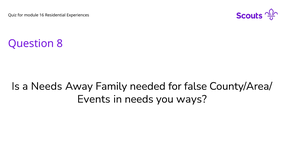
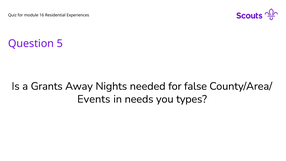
8: 8 -> 5 (60, 44)
a Needs: Needs -> Grants (47, 86)
Family: Family -> Nights (111, 86)
ways: ways -> types (192, 99)
